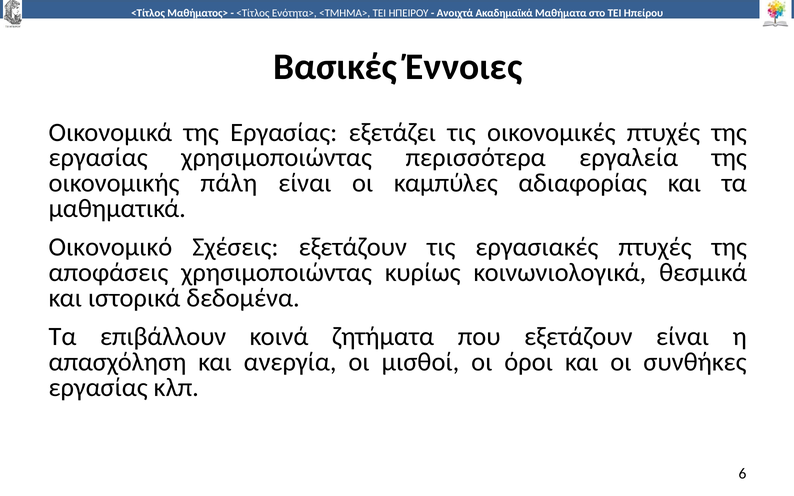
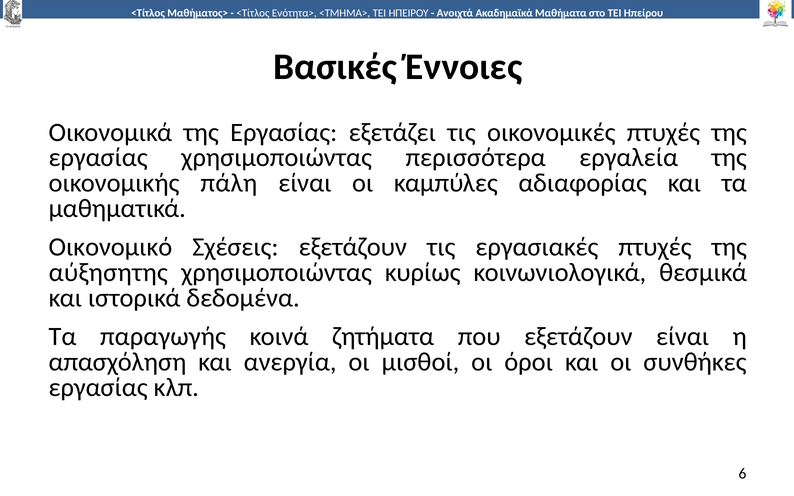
αποφάσεις: αποφάσεις -> αύξησητης (108, 273)
επιβάλλουν: επιβάλλουν -> παραγωγής (163, 337)
